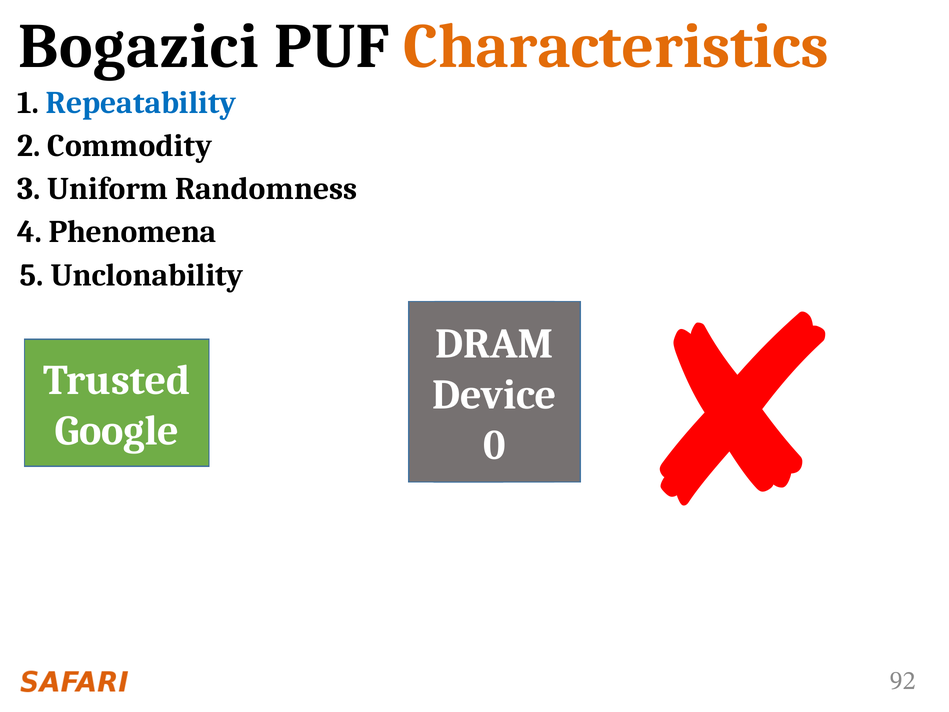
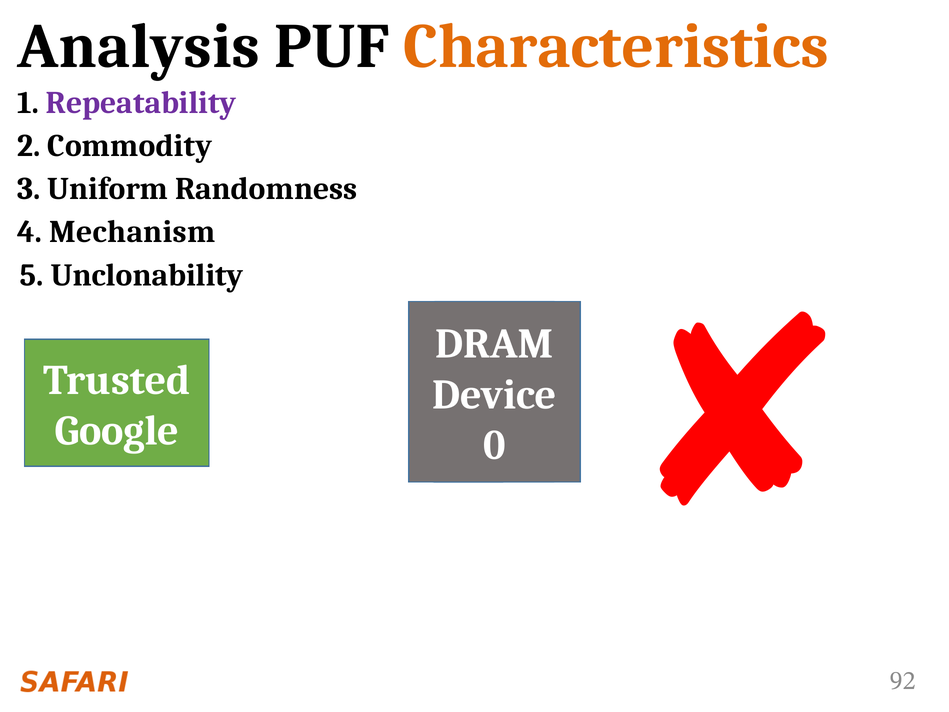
Bogazici: Bogazici -> Analysis (139, 46)
Repeatability colour: blue -> purple (141, 103)
Phenomena: Phenomena -> Mechanism (132, 232)
